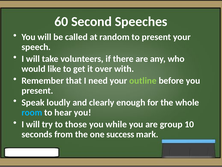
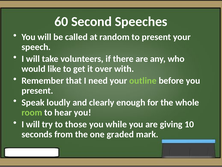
room colour: light blue -> light green (32, 112)
group: group -> giving (171, 124)
success: success -> graded (120, 134)
